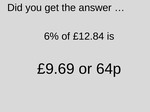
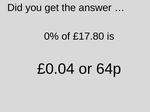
6%: 6% -> 0% (51, 36)
£12.84: £12.84 -> £17.80 (89, 36)
£9.69: £9.69 -> £0.04 (56, 69)
